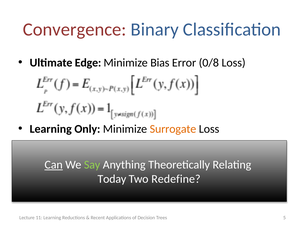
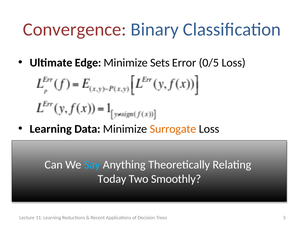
Bias: Bias -> Sets (160, 63)
0/8: 0/8 -> 0/5 (209, 63)
Only: Only -> Data (87, 129)
Can underline: present -> none (54, 165)
Say colour: light green -> light blue (92, 165)
Redefine: Redefine -> Smoothly (176, 179)
